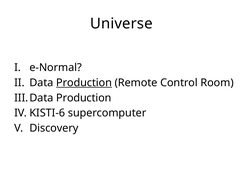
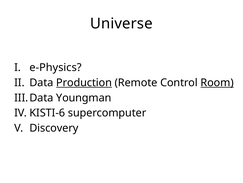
e-Normal: e-Normal -> e-Physics (56, 67)
Room underline: none -> present (217, 82)
Production: Production -> Youngman (84, 97)
